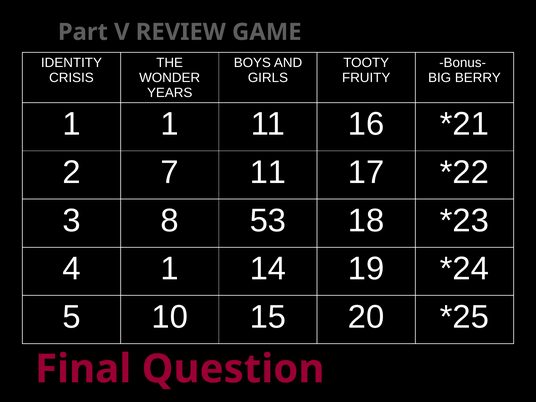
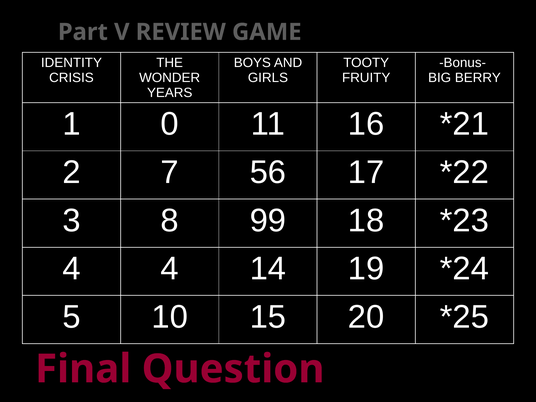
1 1: 1 -> 0 (170, 124)
7 11: 11 -> 56 (268, 172)
53: 53 -> 99 (268, 221)
4 1: 1 -> 4 (170, 269)
